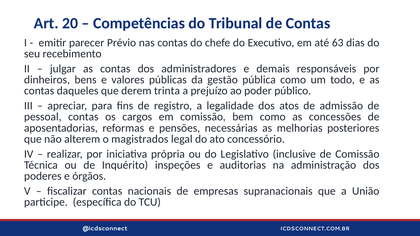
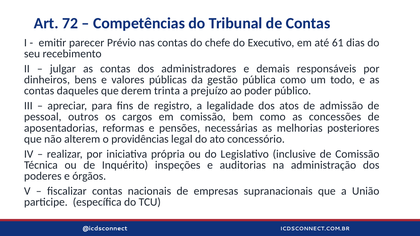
20: 20 -> 72 (70, 23)
63: 63 -> 61 (338, 43)
pessoal contas: contas -> outros (83, 117)
magistrados: magistrados -> providências (140, 139)
